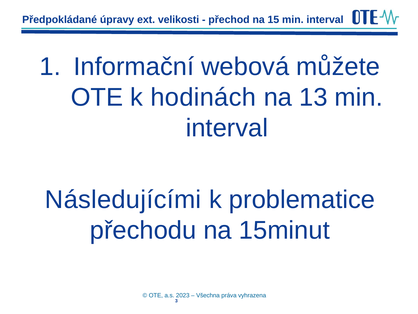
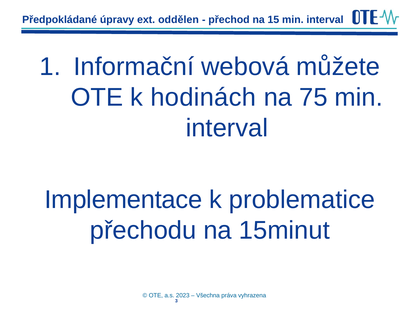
velikosti: velikosti -> oddělen (178, 20)
13: 13 -> 75 (313, 97)
Následujícími: Následujícími -> Implementace (123, 199)
